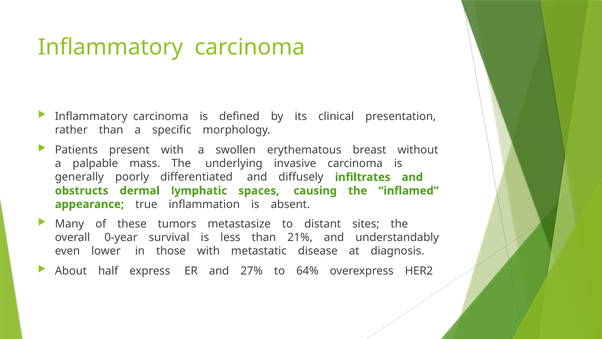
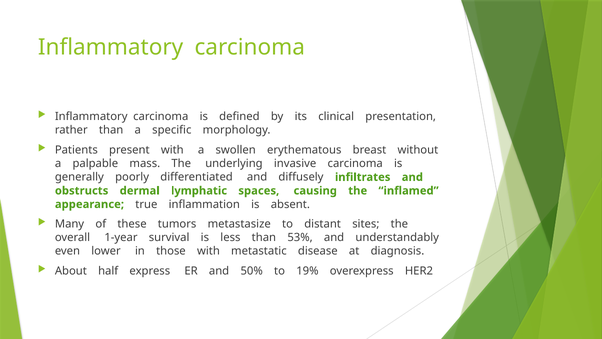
0-year: 0-year -> 1-year (121, 237)
21%: 21% -> 53% (300, 237)
27%: 27% -> 50% (252, 271)
64%: 64% -> 19% (307, 271)
